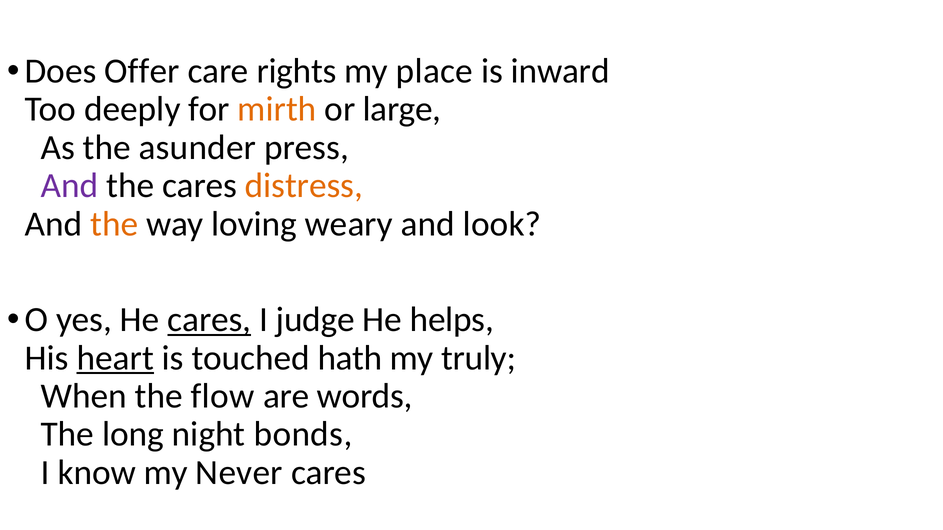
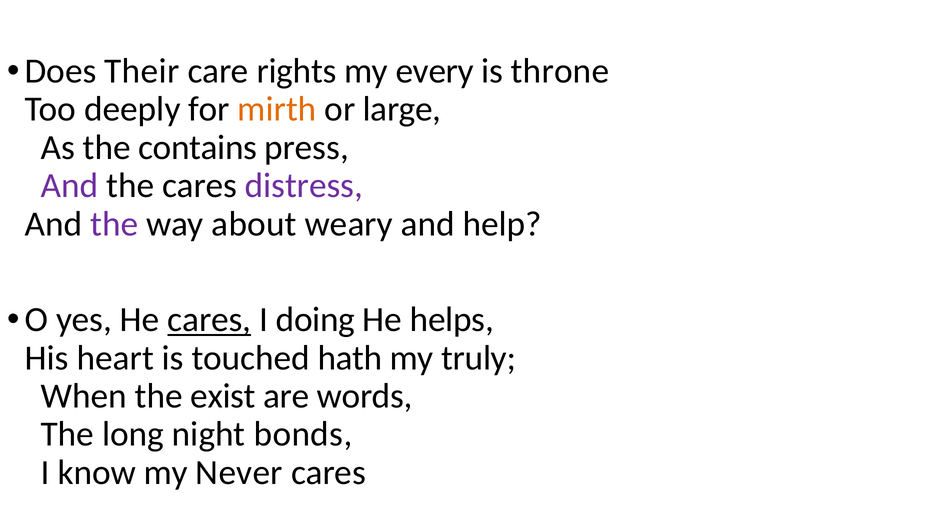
Offer: Offer -> Their (142, 71)
place: place -> every (435, 71)
inward: inward -> throne (560, 71)
asunder: asunder -> contains (198, 148)
distress colour: orange -> purple (304, 186)
the colour: orange -> purple (114, 224)
loving: loving -> about (254, 224)
look: look -> help (502, 224)
judge: judge -> doing (315, 320)
heart underline: present -> none (115, 358)
flow: flow -> exist (223, 396)
